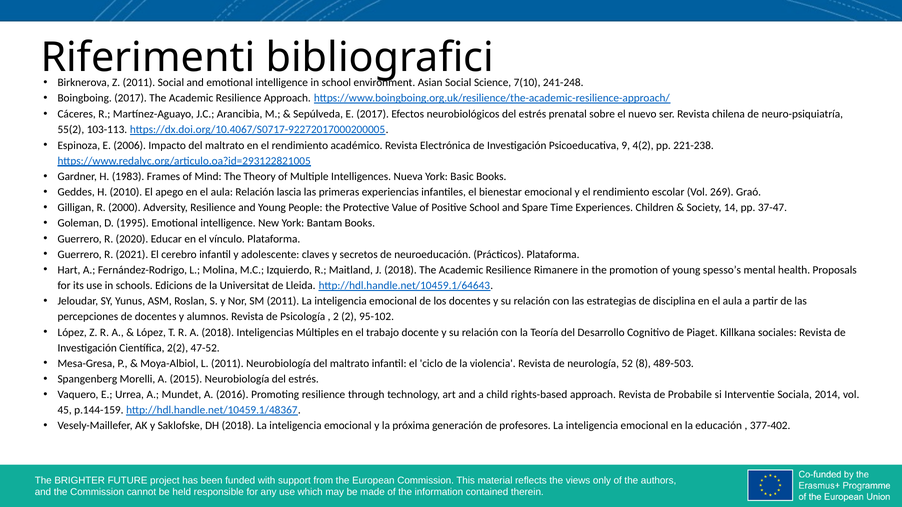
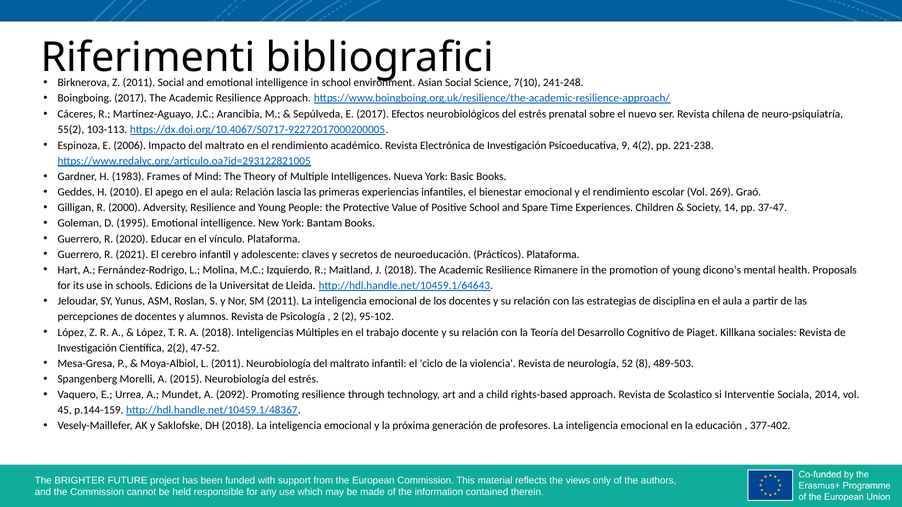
spesso’s: spesso’s -> dicono’s (722, 270)
2016: 2016 -> 2092 (232, 395)
Probabile: Probabile -> Scolastico (690, 395)
